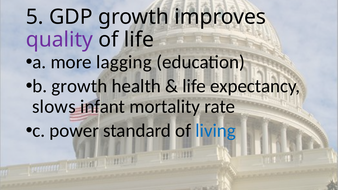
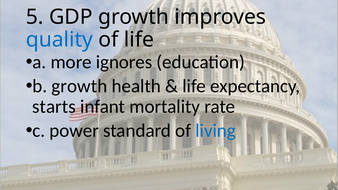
quality colour: purple -> blue (59, 40)
lagging: lagging -> ignores (124, 62)
slows: slows -> starts (54, 107)
